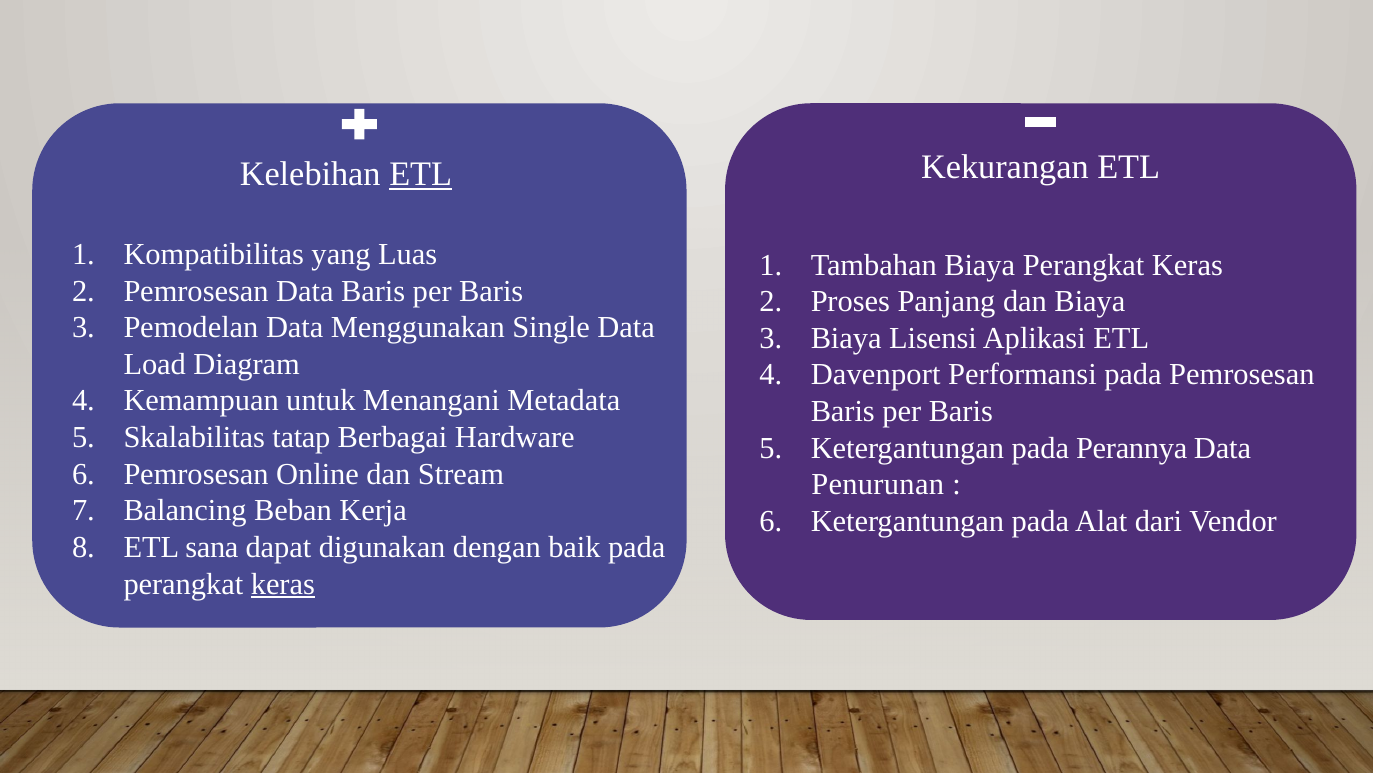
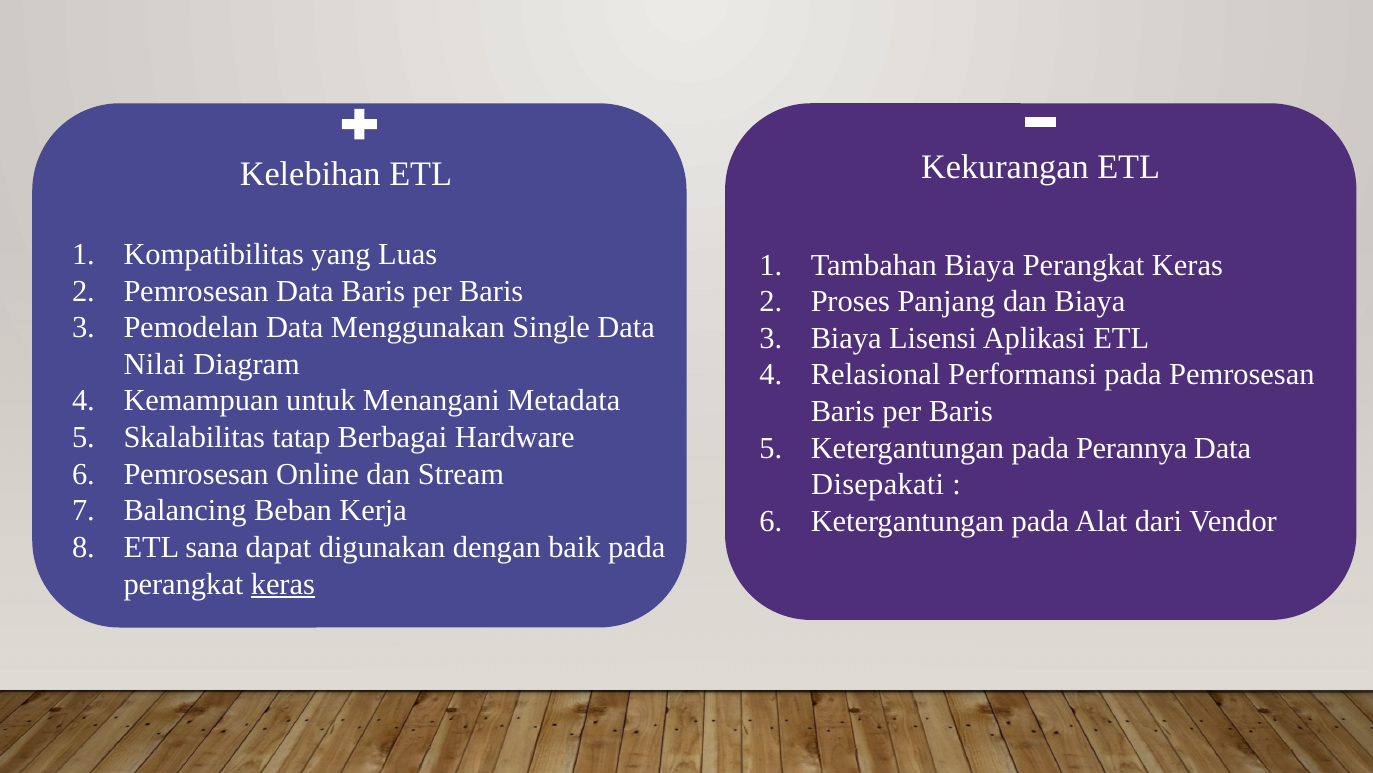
ETL underline: present -> none (421, 174)
Load: Load -> Nilai (155, 364)
Davenport: Davenport -> Relasional (876, 375)
Penurunan: Penurunan -> Disepakati (878, 484)
